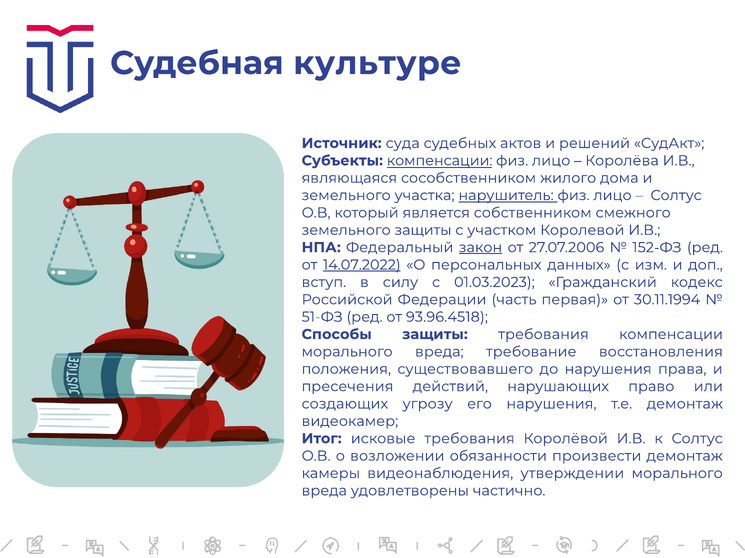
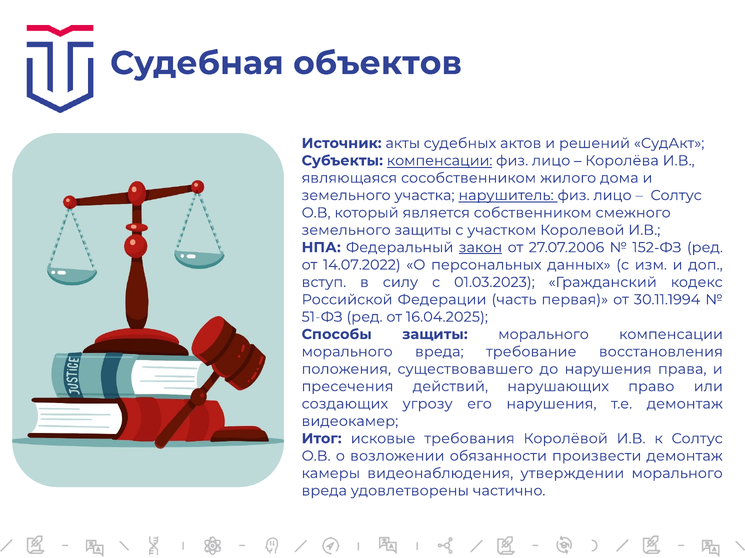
культуре: культуре -> объектов (378, 63)
суда: суда -> акты (403, 143)
14.07.2022 underline: present -> none (362, 265)
93.96.4518: 93.96.4518 -> 16.04.2025 (447, 317)
защиты требования: требования -> морального (544, 335)
